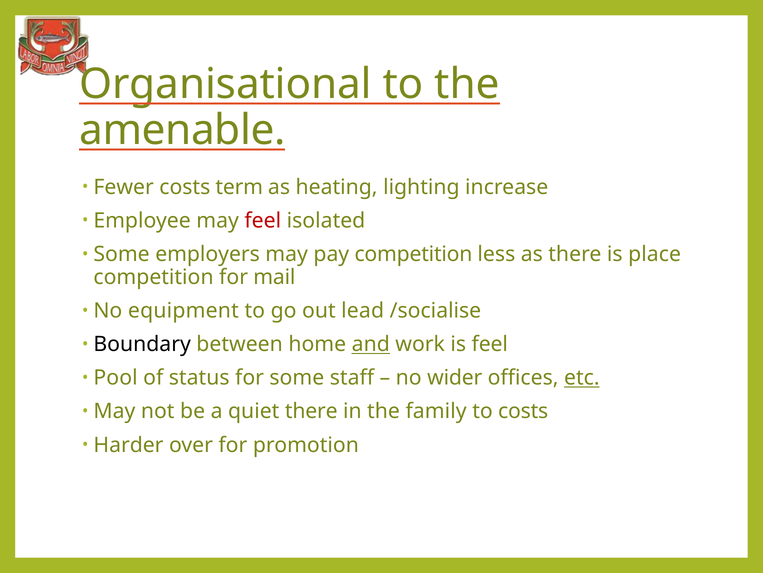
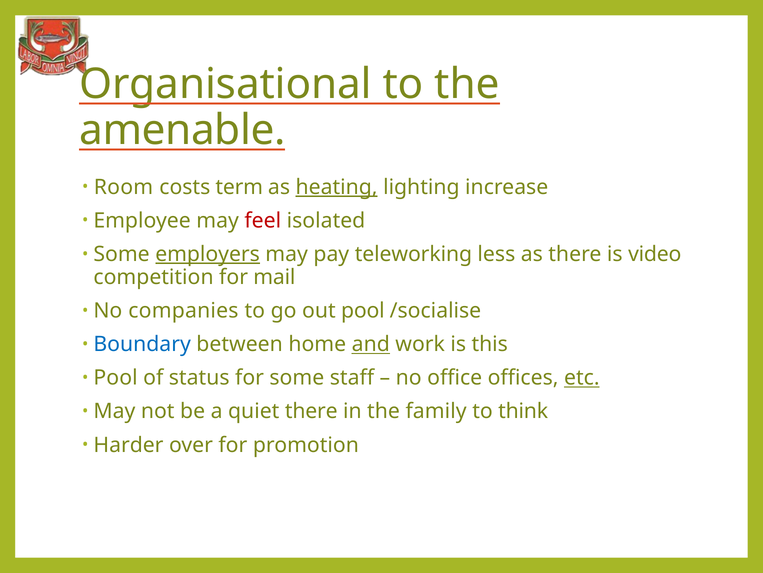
Fewer: Fewer -> Room (123, 187)
heating underline: none -> present (337, 187)
employers underline: none -> present (208, 254)
pay competition: competition -> teleworking (413, 254)
place: place -> video (655, 254)
equipment: equipment -> companies (183, 310)
out lead: lead -> pool (363, 310)
Boundary colour: black -> blue (142, 344)
is feel: feel -> this (490, 344)
wider: wider -> office (455, 377)
to costs: costs -> think (523, 411)
